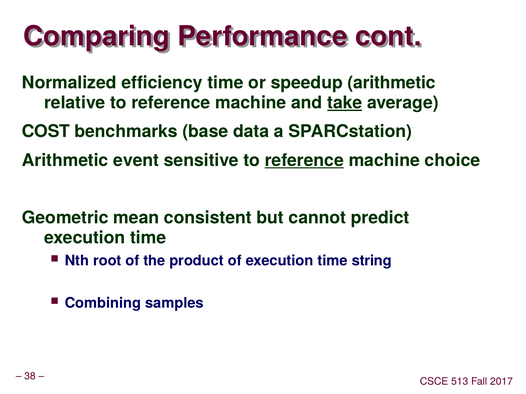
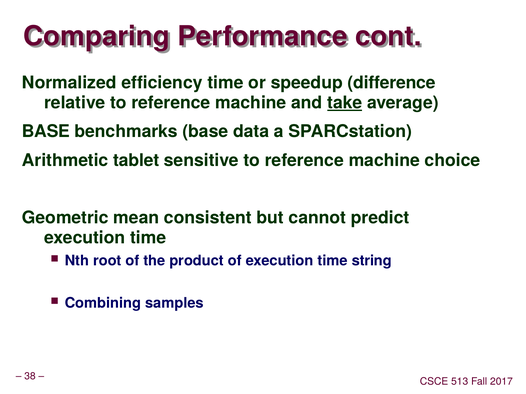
speedup arithmetic: arithmetic -> difference (392, 83)
COST: COST -> BASE (46, 132)
event: event -> tablet (136, 160)
reference underline: present -> none (304, 160)
